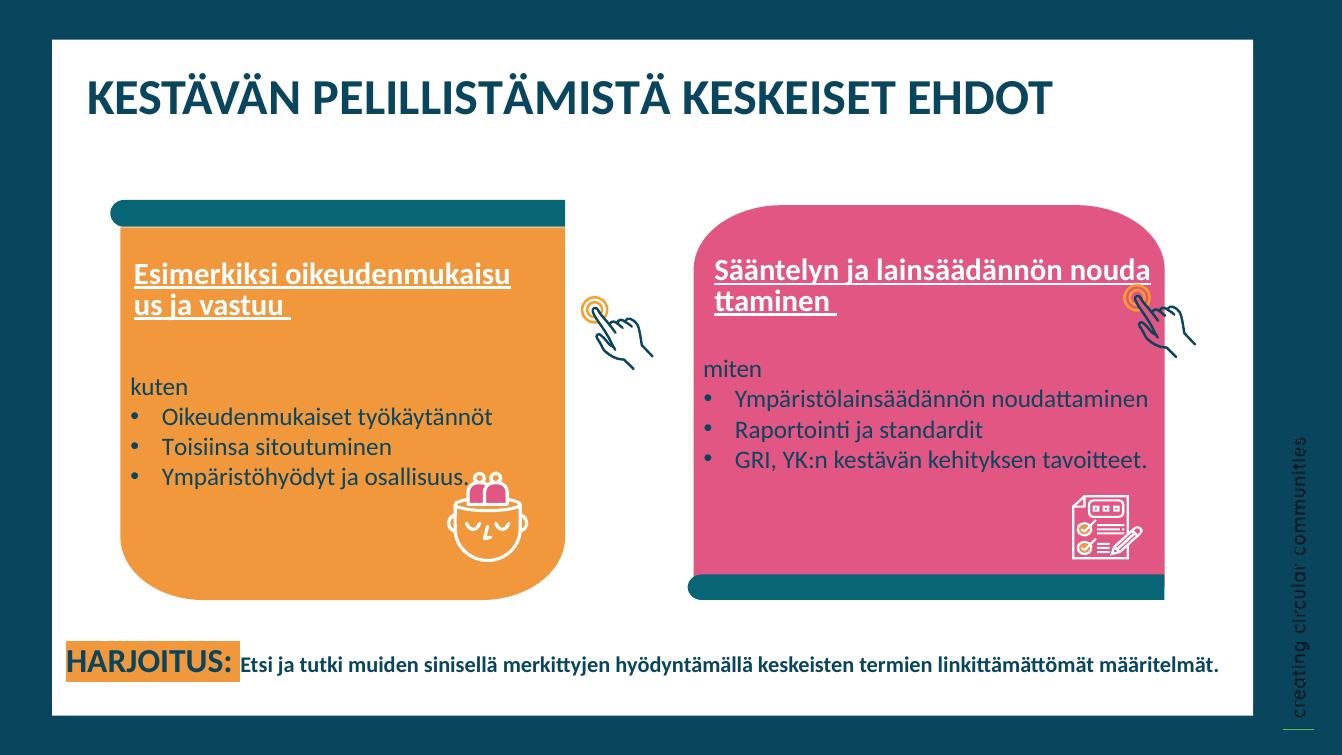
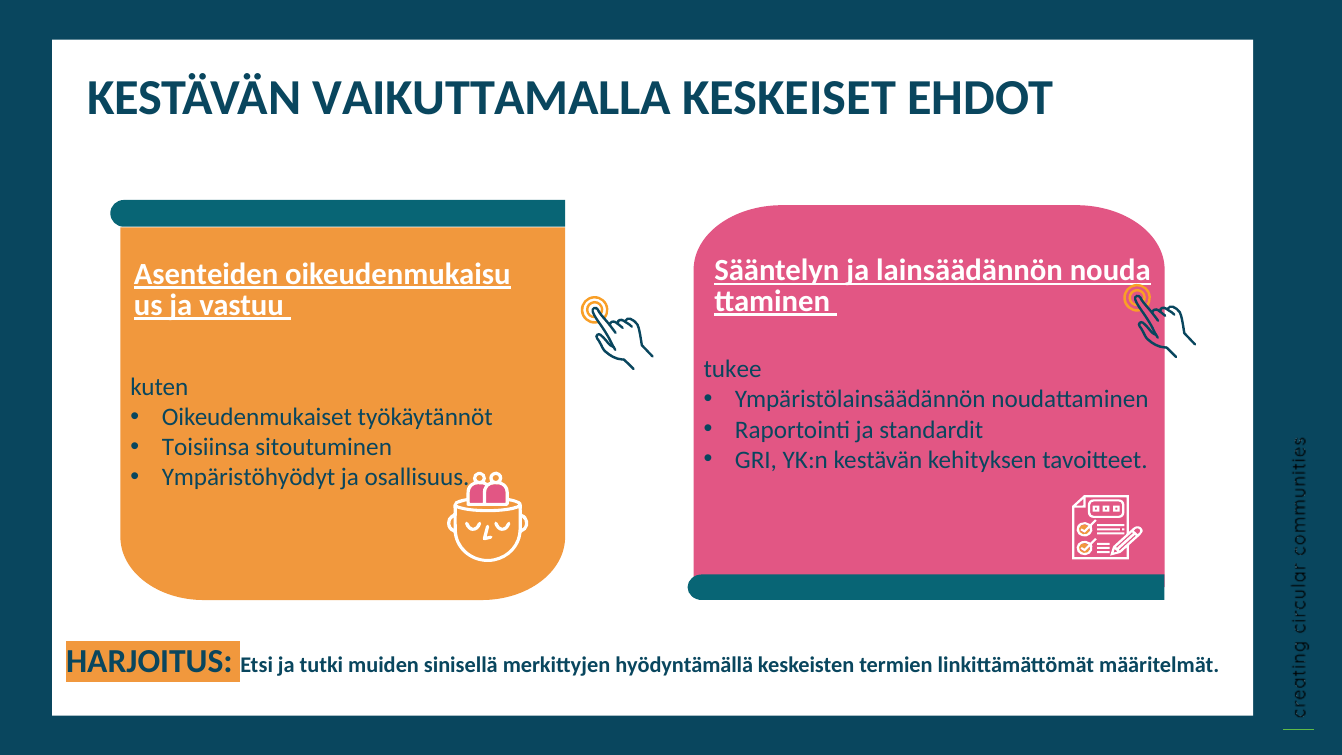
PELILLISTÄMISTÄ: PELILLISTÄMISTÄ -> VAIKUTTAMALLA (492, 98)
Esimerkiksi: Esimerkiksi -> Asenteiden (206, 274)
miten: miten -> tukee (733, 369)
